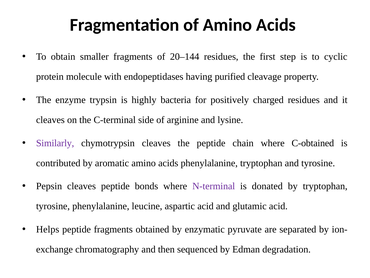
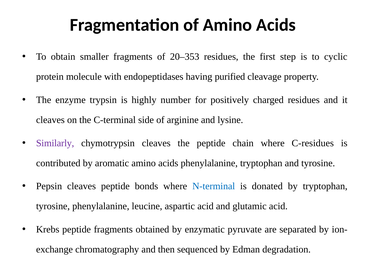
20–144: 20–144 -> 20–353 (185, 57)
bacteria: bacteria -> number (176, 100)
C-obtained: C-obtained -> C-residues (313, 143)
N-terminal colour: purple -> blue (214, 186)
Helps: Helps -> Krebs (48, 229)
